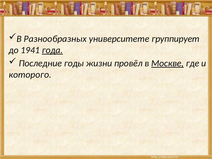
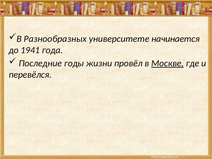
группирует: группирует -> начинается (176, 39)
года underline: present -> none (52, 50)
которого: которого -> перевёлся (30, 75)
